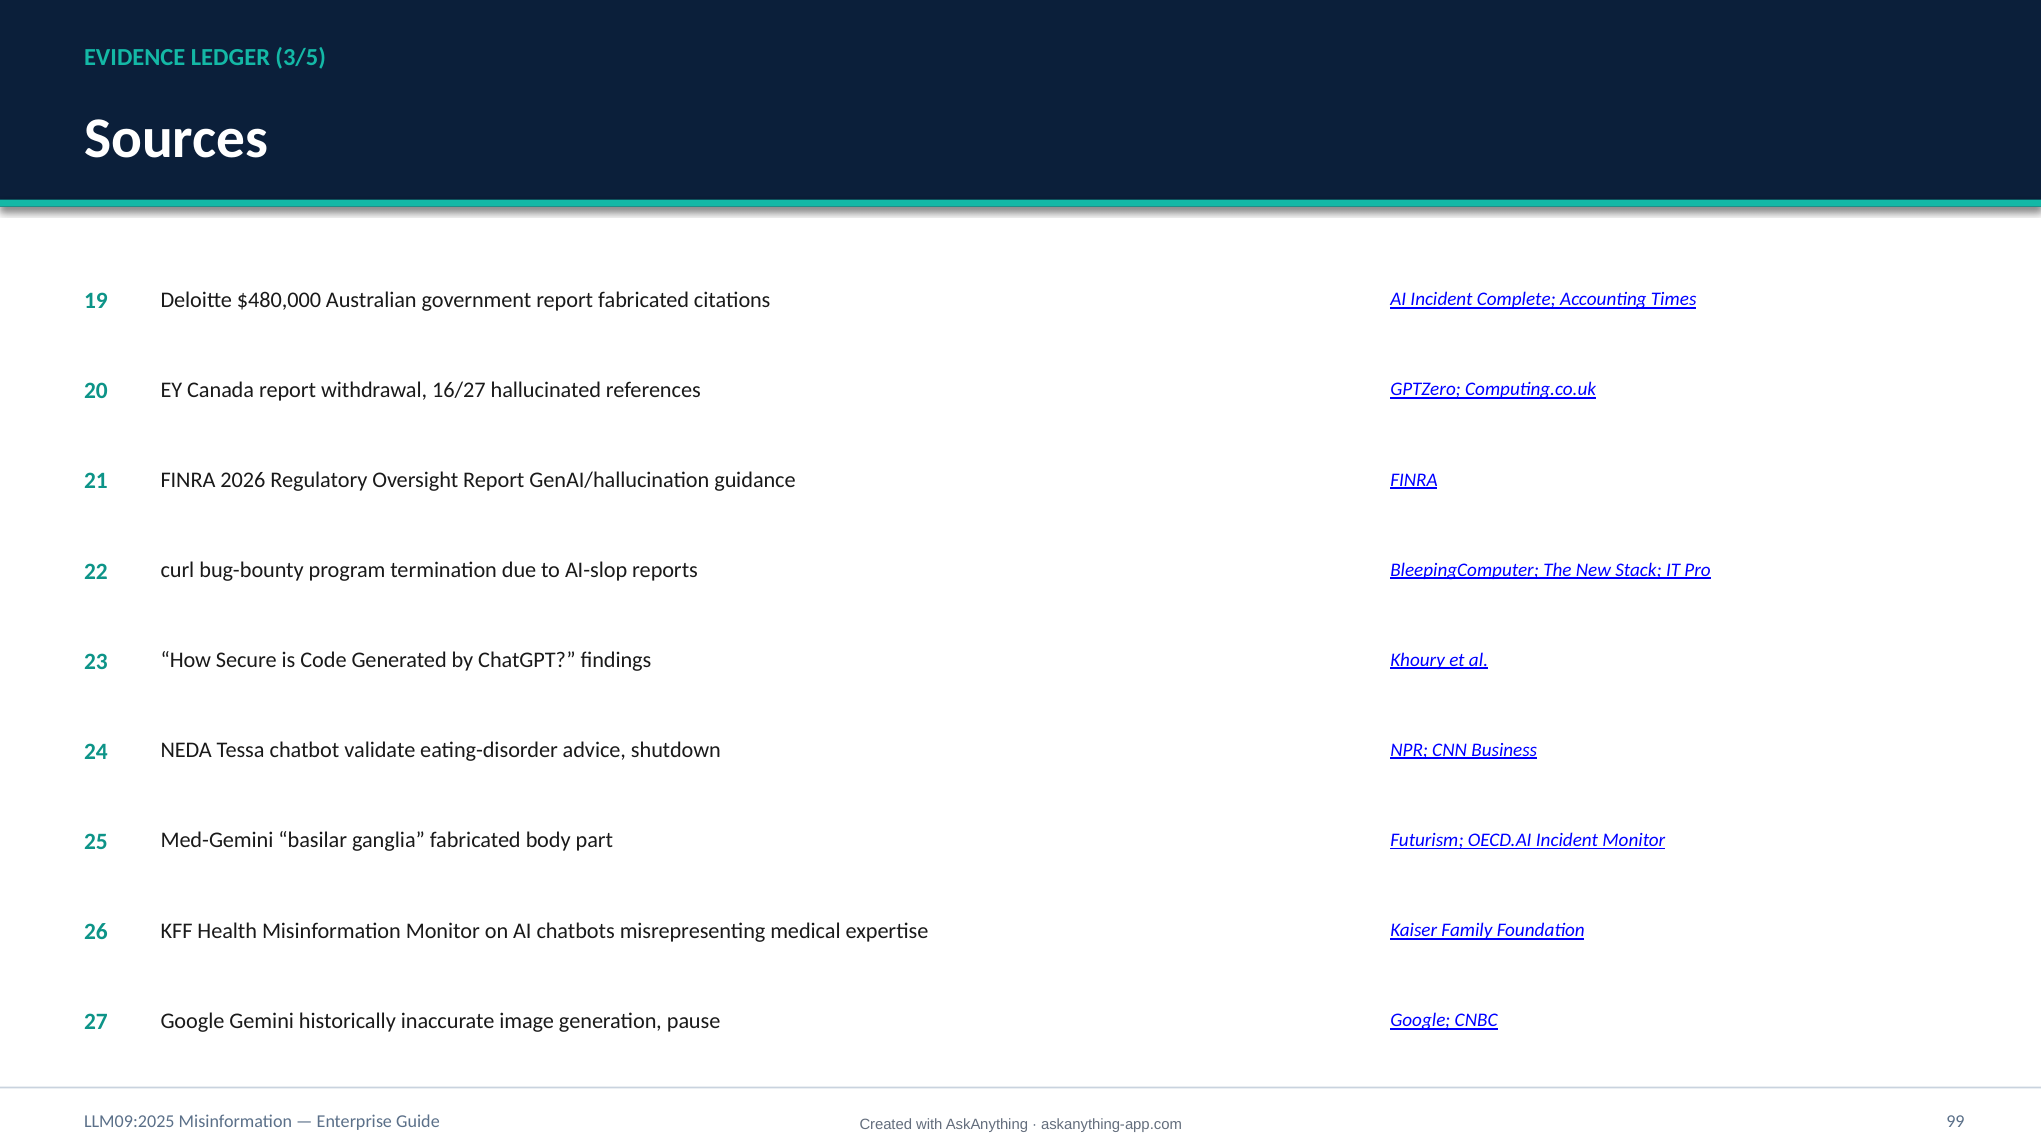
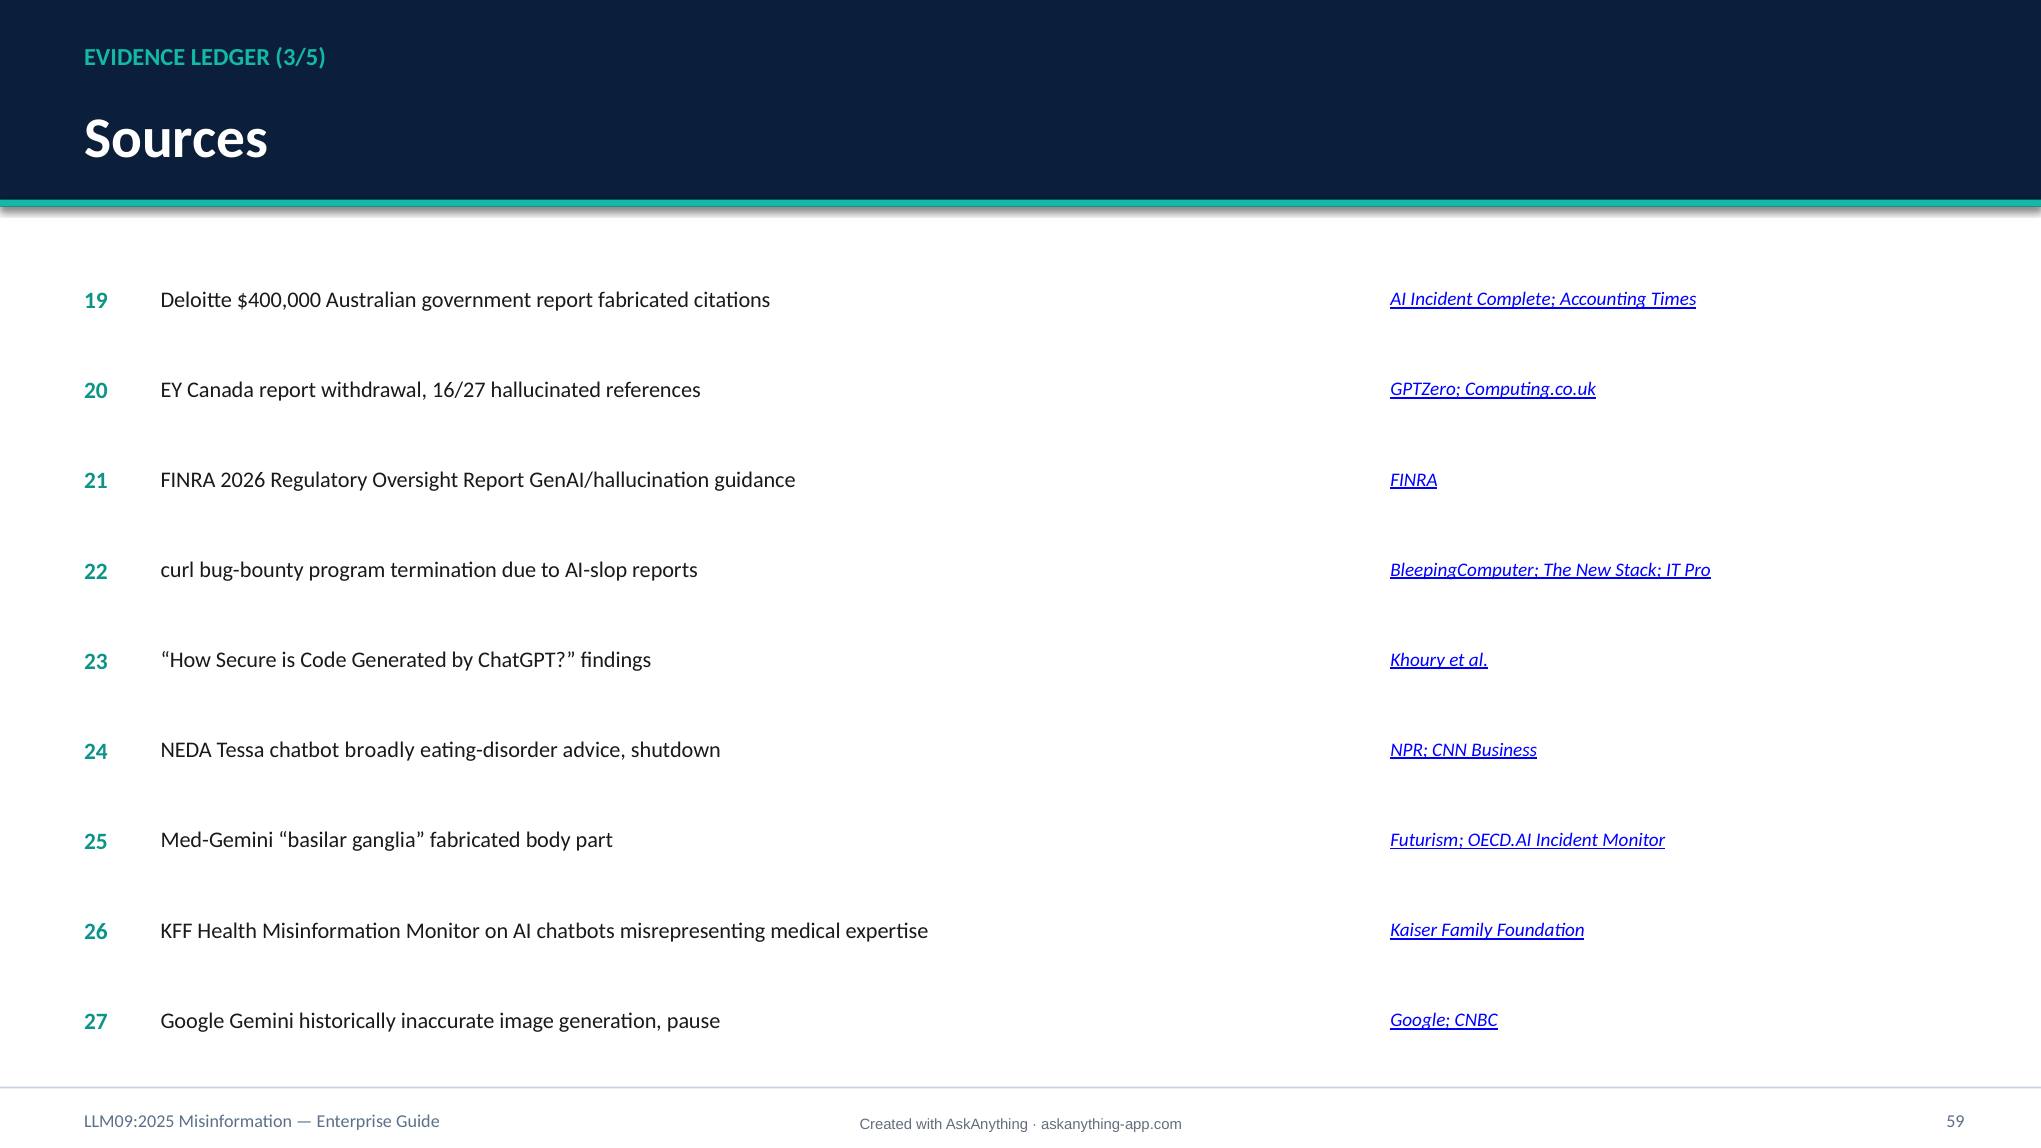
$480,000: $480,000 -> $400,000 (279, 300)
validate: validate -> broadly (380, 750)
99: 99 -> 59 (1955, 1122)
